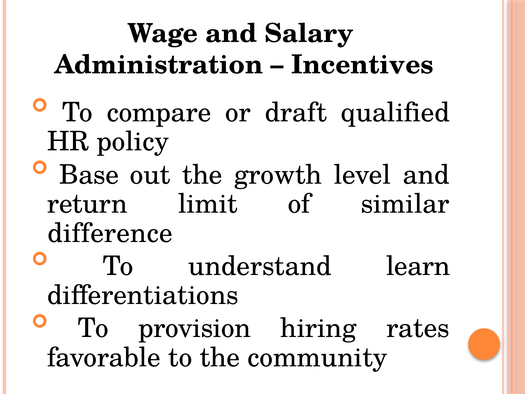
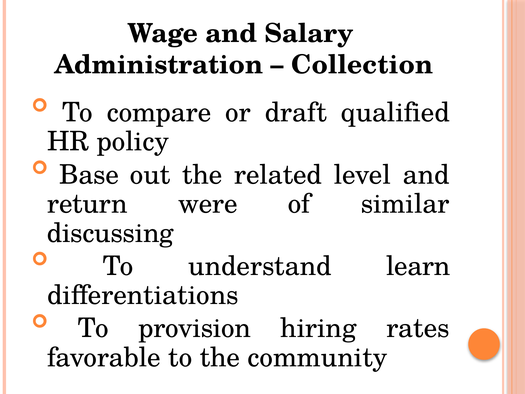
Incentives: Incentives -> Collection (362, 65)
growth: growth -> related (278, 175)
limit: limit -> were (208, 204)
difference: difference -> discussing (110, 233)
